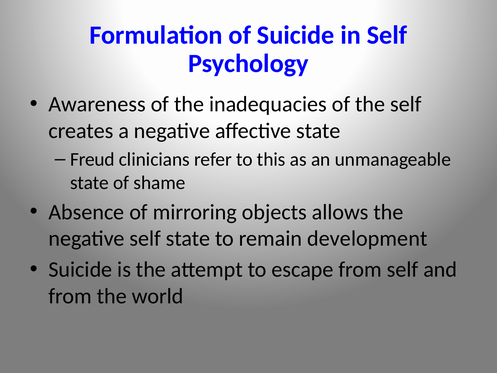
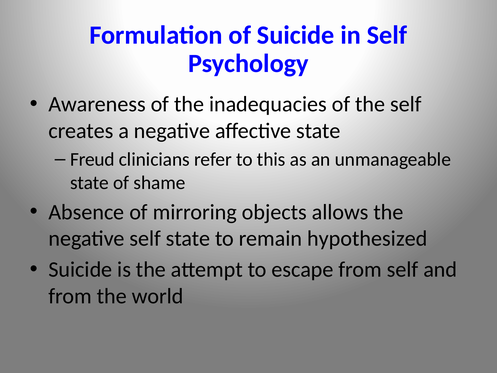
development: development -> hypothesized (367, 239)
